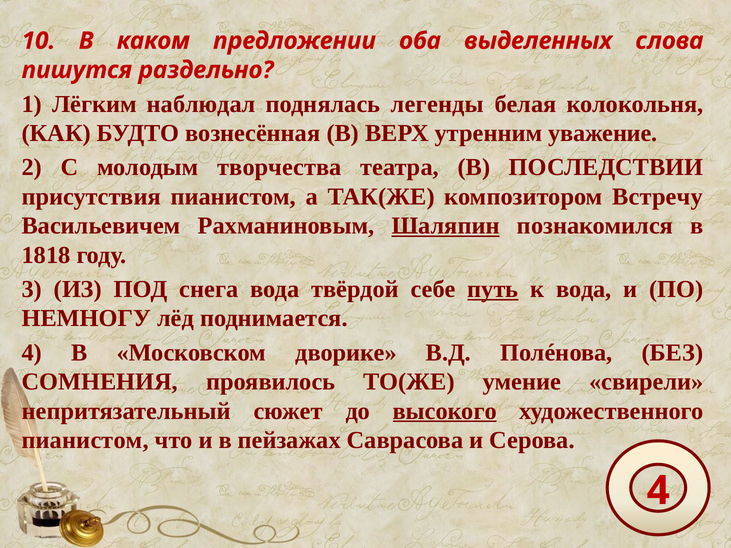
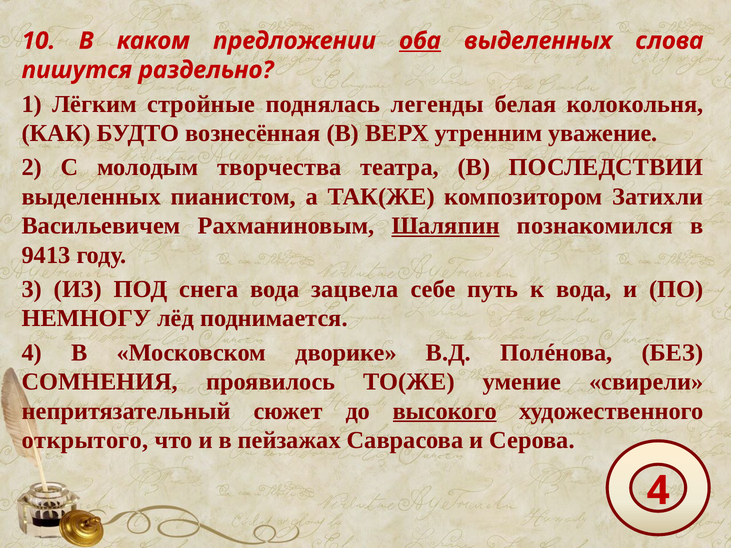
оба underline: none -> present (420, 41)
наблюдал: наблюдал -> стройные (201, 104)
присутствия: присутствия -> выделенных (91, 197)
Встречу: Встречу -> Затихли (658, 197)
1818: 1818 -> 9413 (46, 255)
твёрдой: твёрдой -> зацвела (355, 289)
путь underline: present -> none (493, 289)
пианистом: пианистом -> открытого (85, 440)
